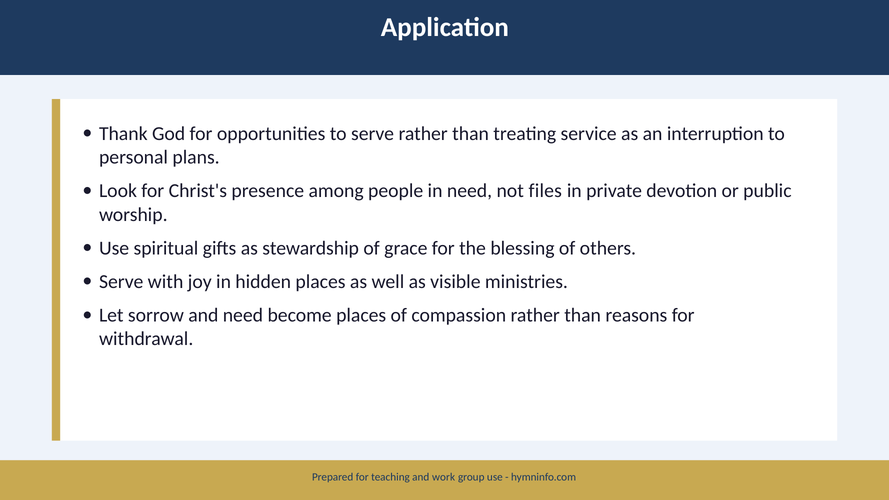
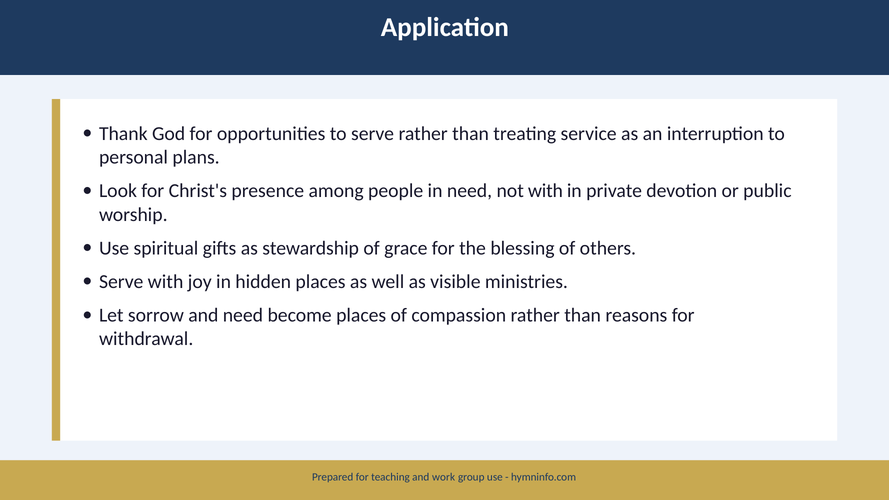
not files: files -> with (545, 191)
